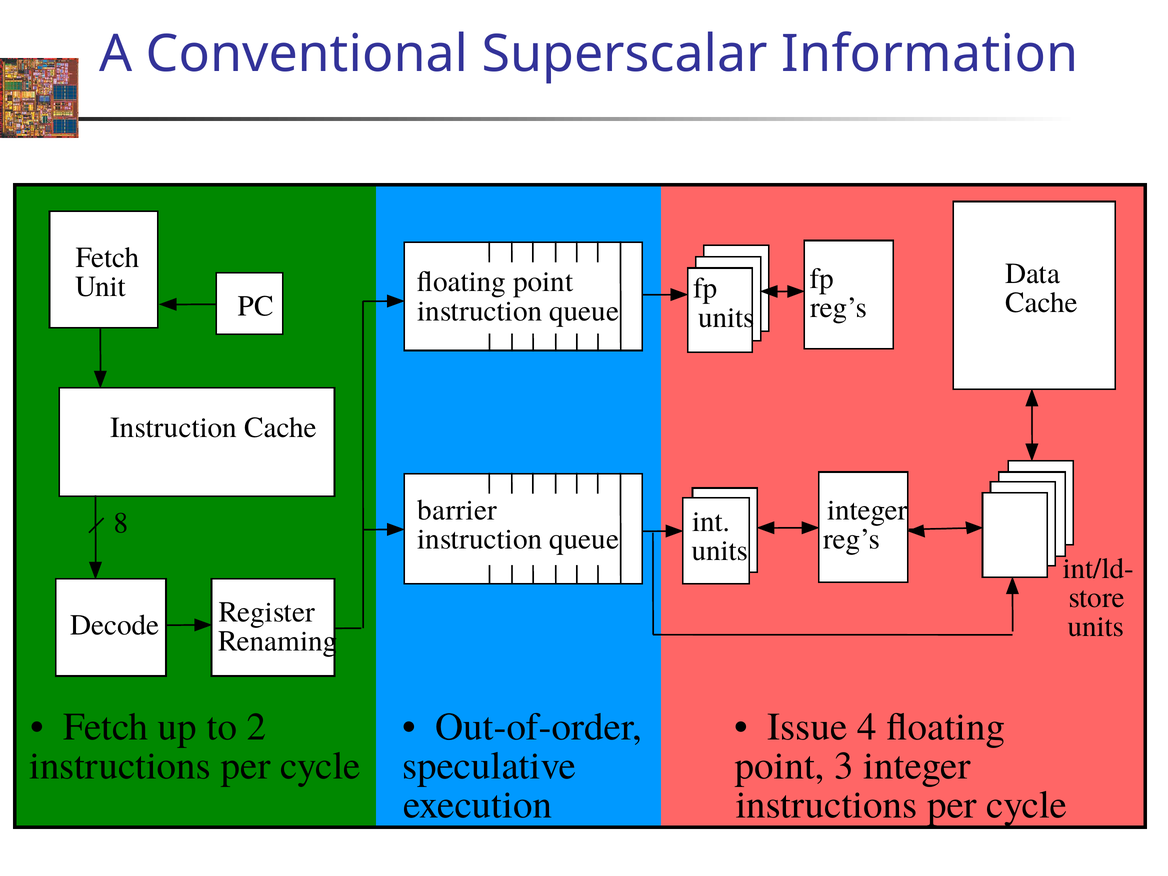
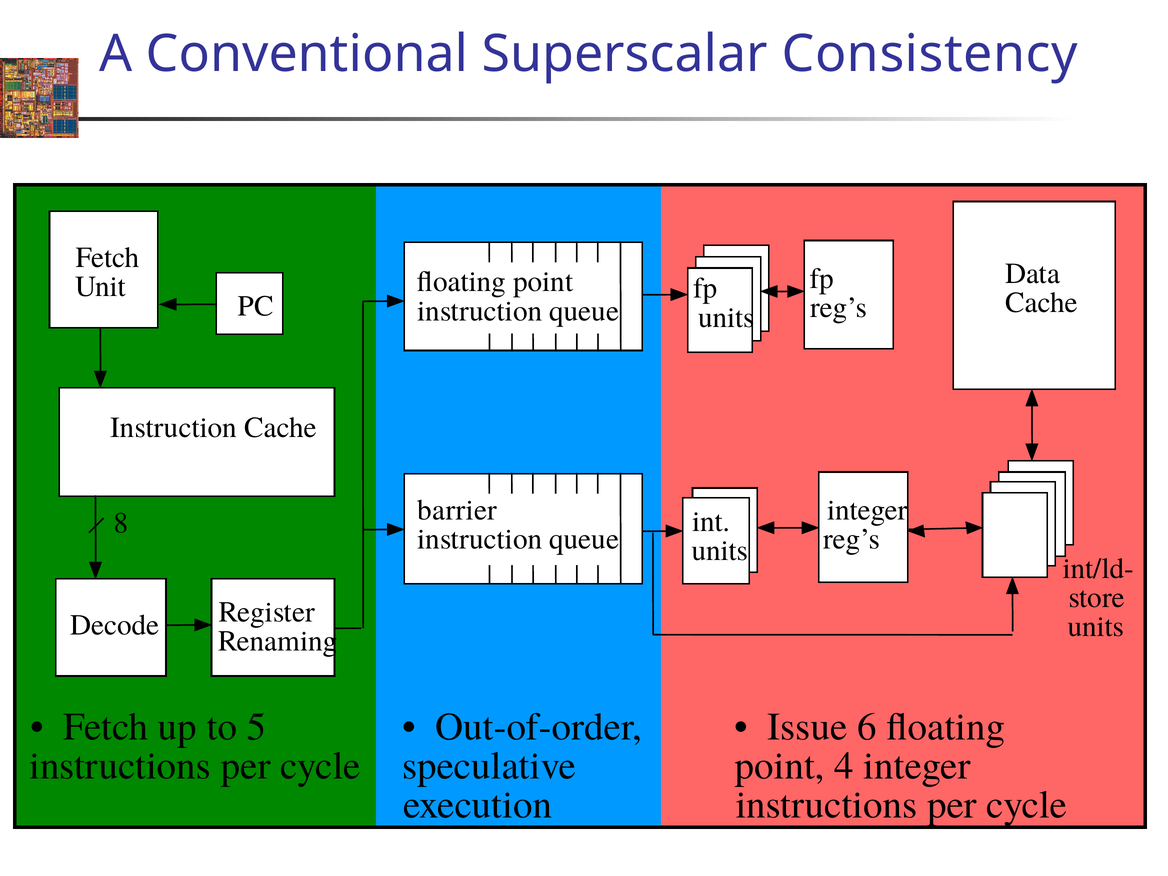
Information: Information -> Consistency (930, 54)
2: 2 -> 5 (256, 727)
4: 4 -> 6 (867, 727)
3: 3 -> 4 (844, 766)
